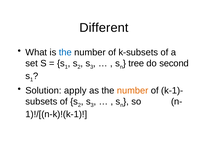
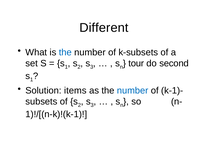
tree: tree -> tour (136, 63)
apply: apply -> items (75, 90)
number colour: orange -> blue (133, 90)
